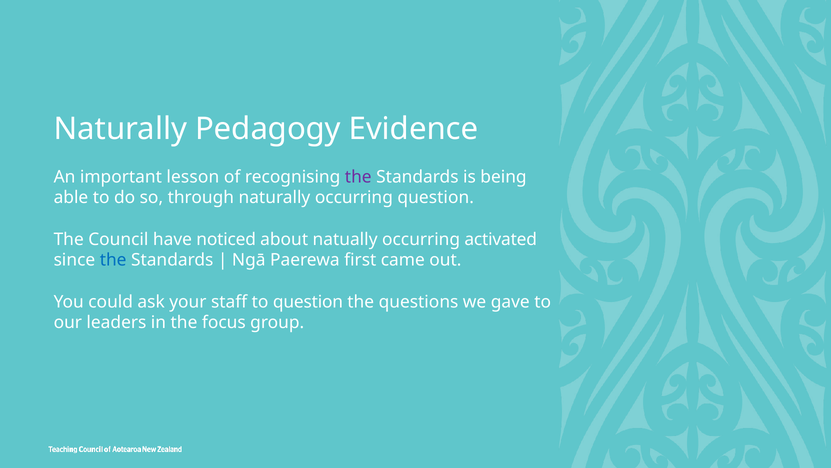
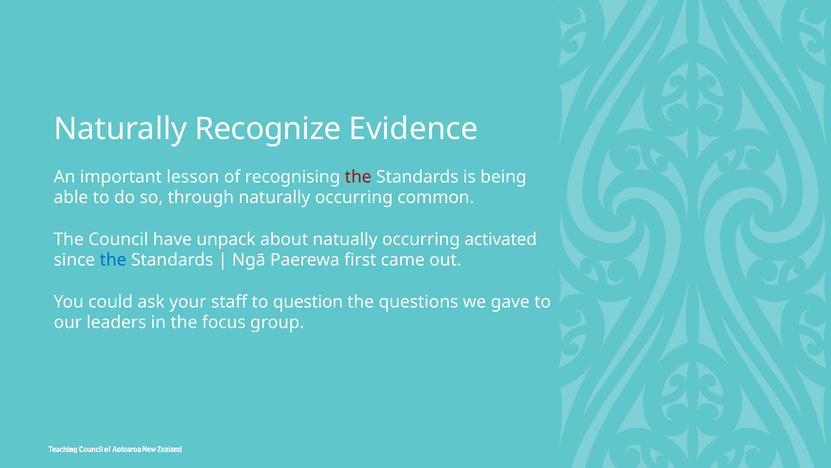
Pedagogy: Pedagogy -> Recognize (268, 129)
the colour: purple -> red (358, 177)
occurring question: question -> common (436, 198)
noticed: noticed -> unpack (226, 239)
